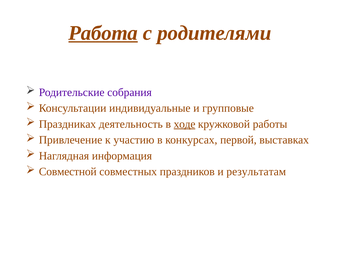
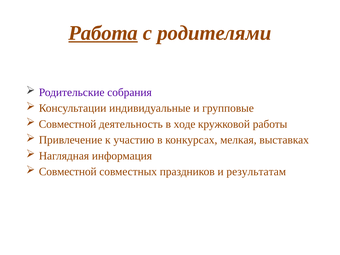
Праздниках: Праздниках -> Совместной (68, 124)
ходе underline: present -> none (185, 124)
первой: первой -> мелкая (238, 140)
